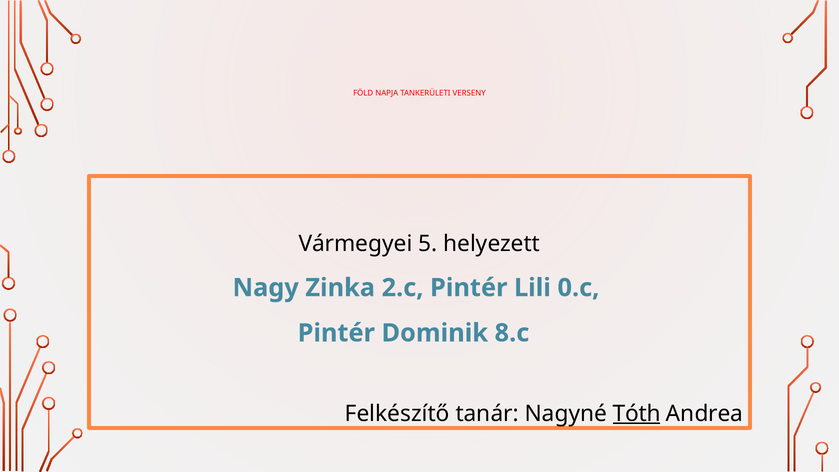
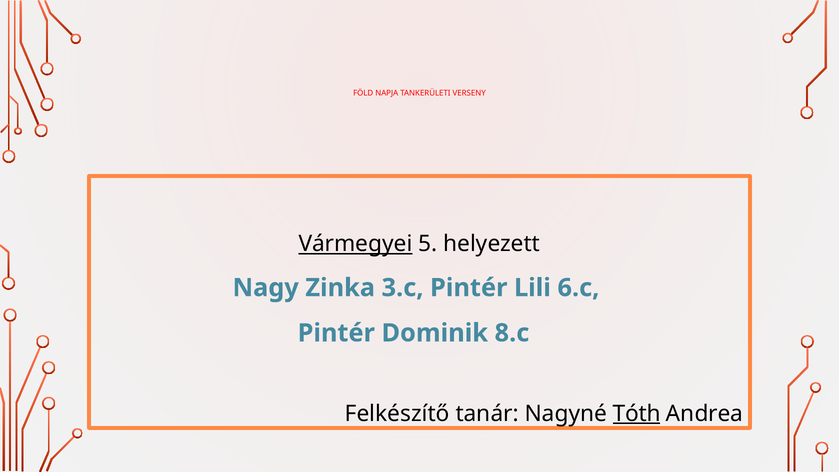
Vármegyei underline: none -> present (356, 244)
2.c: 2.c -> 3.c (403, 288)
0.c: 0.c -> 6.c (578, 288)
